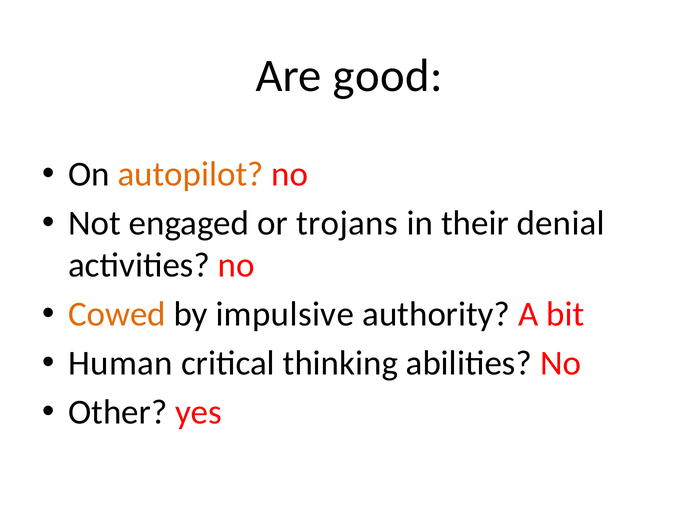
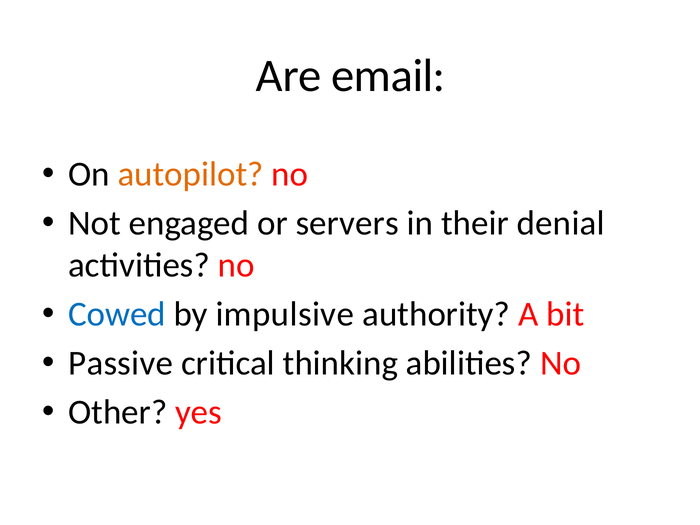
good: good -> email (388, 76)
trojans: trojans -> servers (347, 223)
Cowed colour: orange -> blue (117, 314)
Human: Human -> Passive (121, 363)
